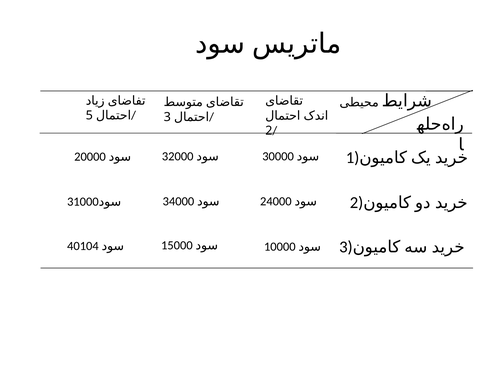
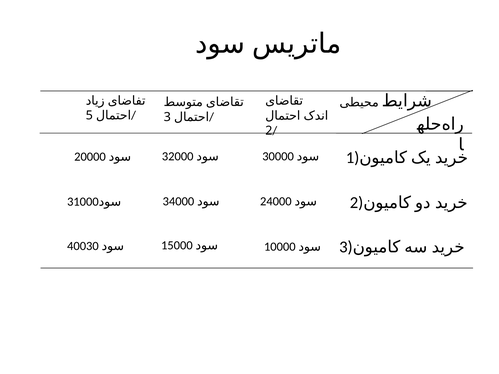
40104: 40104 -> 40030 (83, 246)
